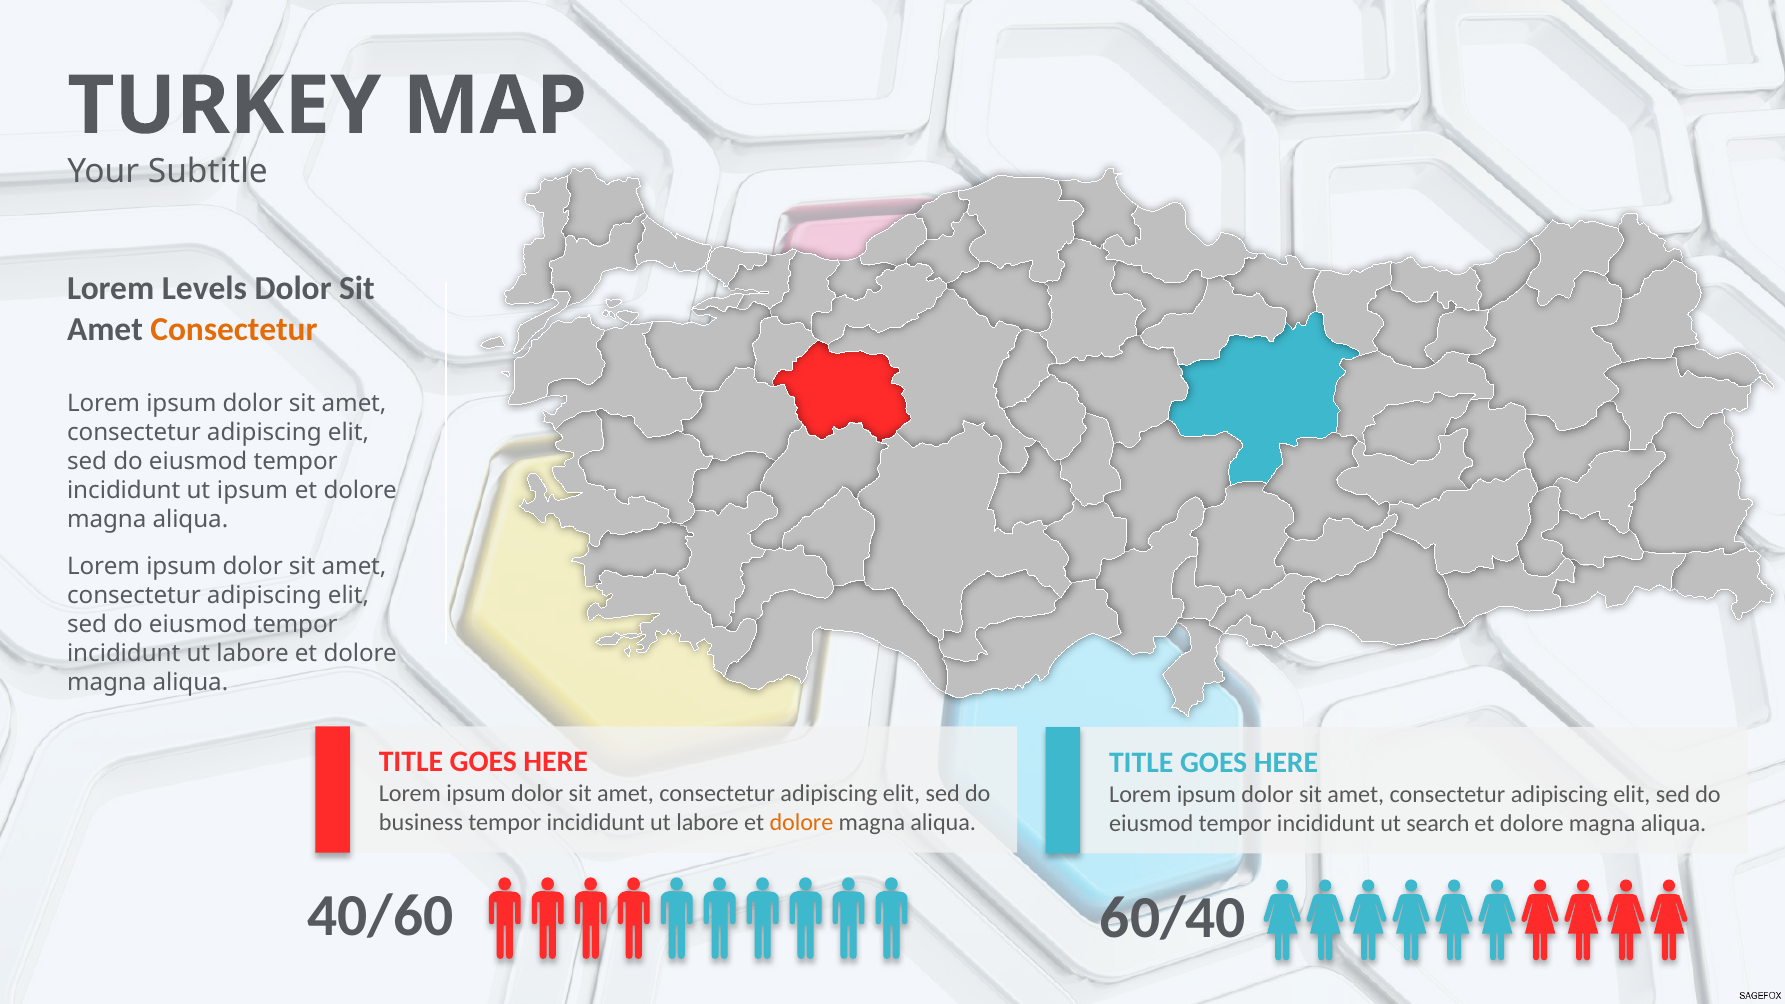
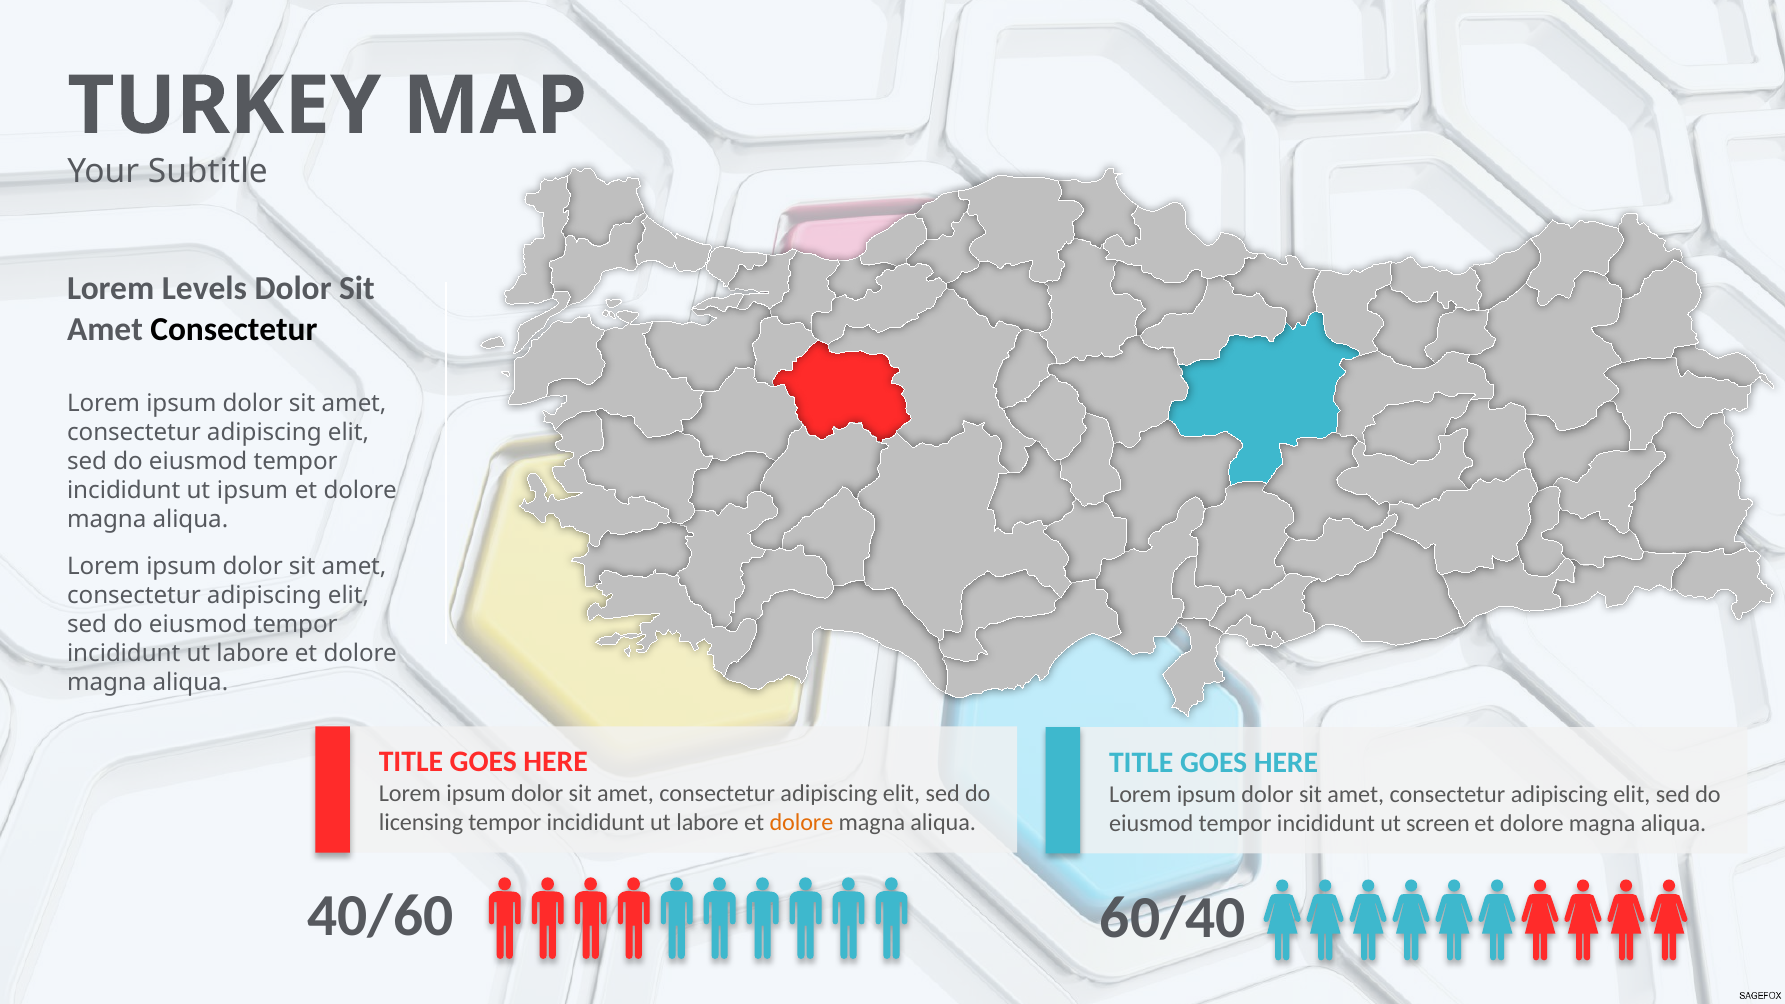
Consectetur colour: orange -> black (234, 329)
business: business -> licensing (421, 823)
search: search -> screen (1438, 824)
